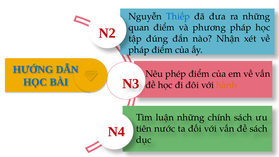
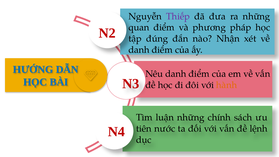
Thiếp colour: blue -> purple (178, 16)
pháp: pháp -> danh (139, 50)
Nêu phép: phép -> danh (176, 74)
đề sách: sách -> lệnh (259, 129)
